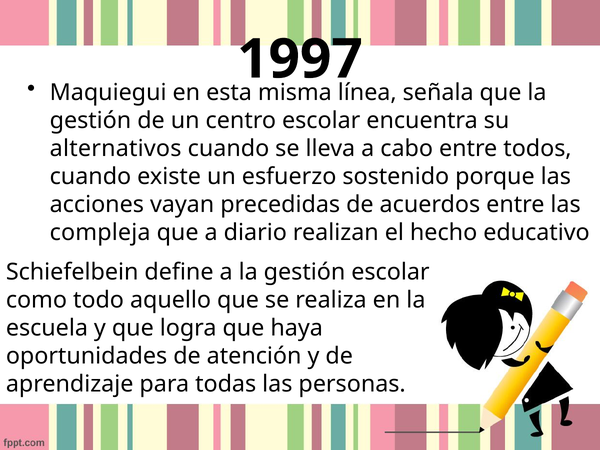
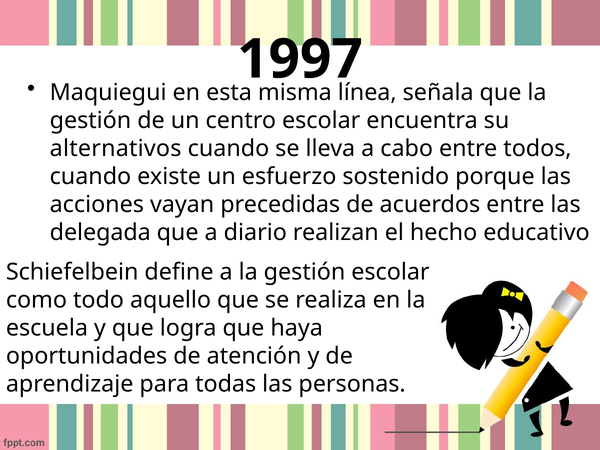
compleja: compleja -> delegada (100, 233)
